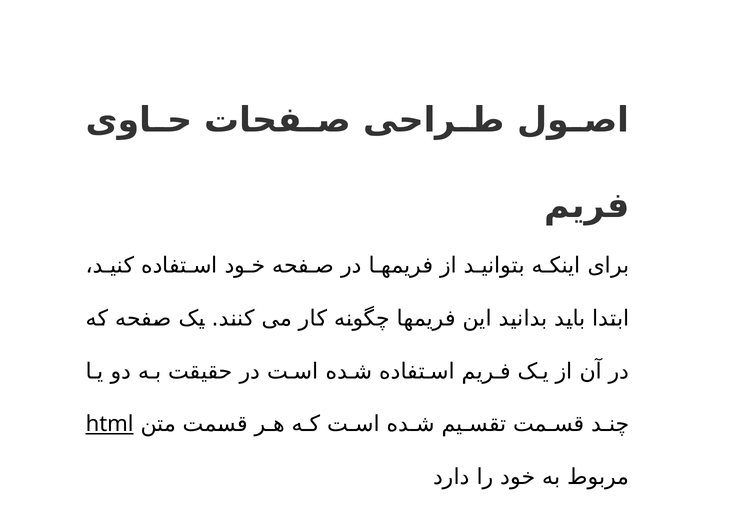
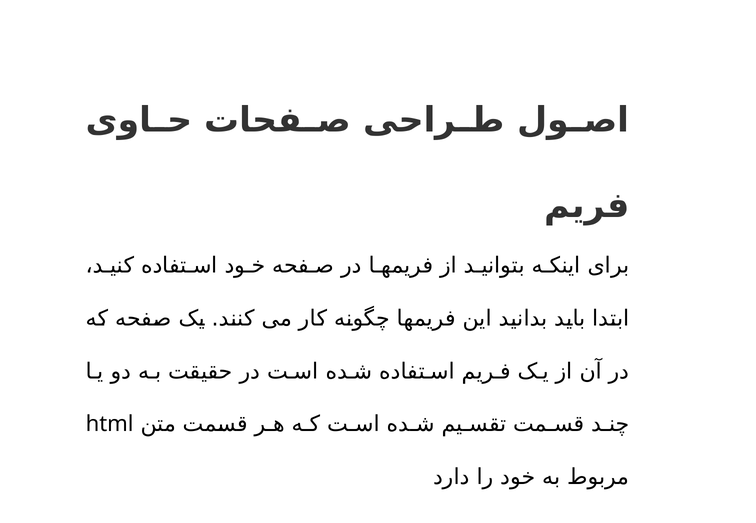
html underline: present -> none (110, 425)
